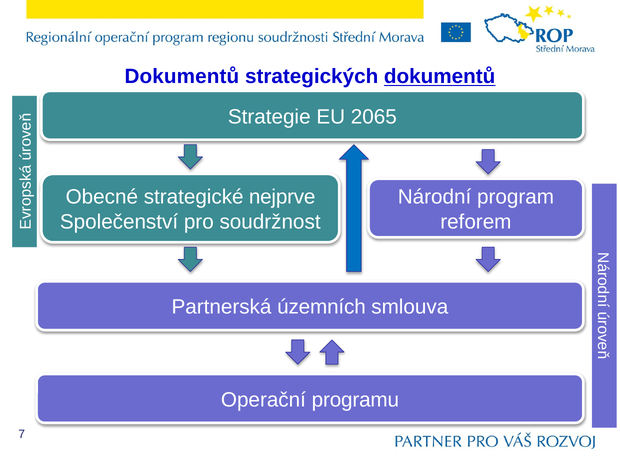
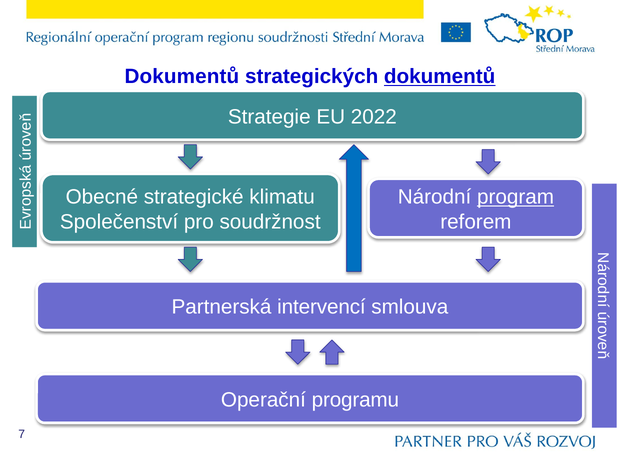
2065: 2065 -> 2022 (374, 117)
nejprve: nejprve -> klimatu (282, 197)
program underline: none -> present (516, 197)
územních: územních -> intervencí (321, 307)
